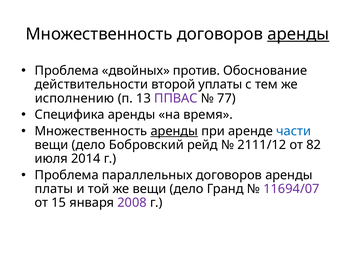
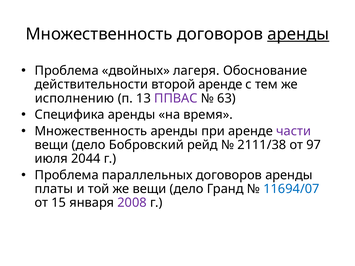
против: против -> лагеря (196, 71)
второй уплаты: уплаты -> аренде (220, 85)
77: 77 -> 63 (226, 98)
аренды underline: present -> none (174, 131)
части colour: blue -> purple (294, 131)
2111/12: 2111/12 -> 2111/38 (262, 145)
82: 82 -> 97 (314, 145)
2014: 2014 -> 2044 (86, 159)
11694/07 colour: purple -> blue (291, 189)
